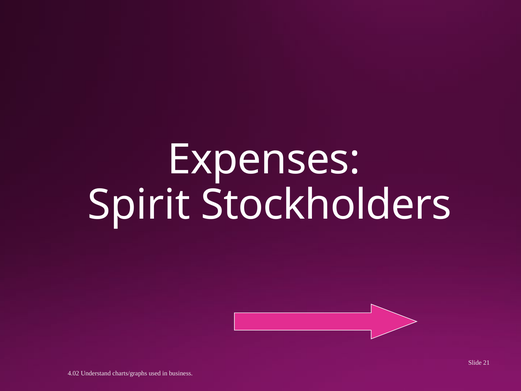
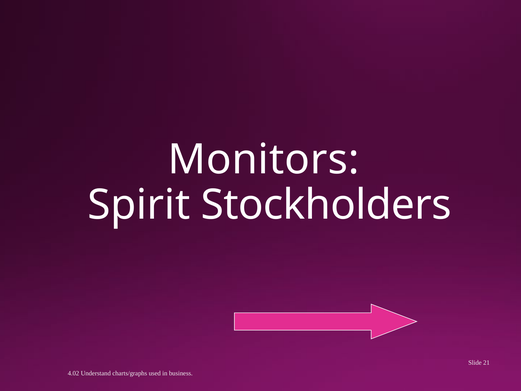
Expenses: Expenses -> Monitors (264, 160)
